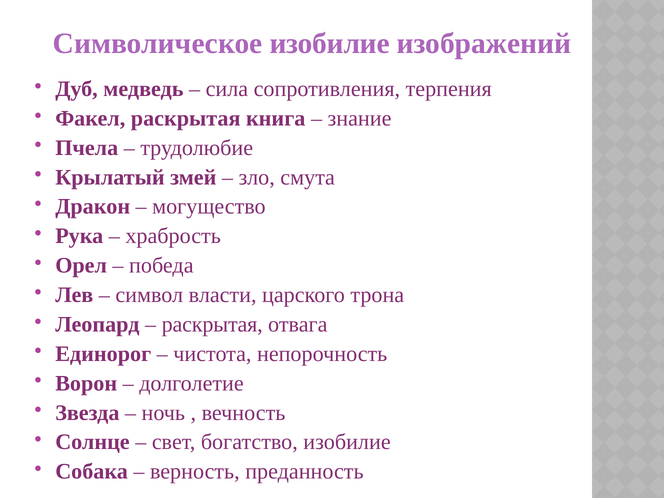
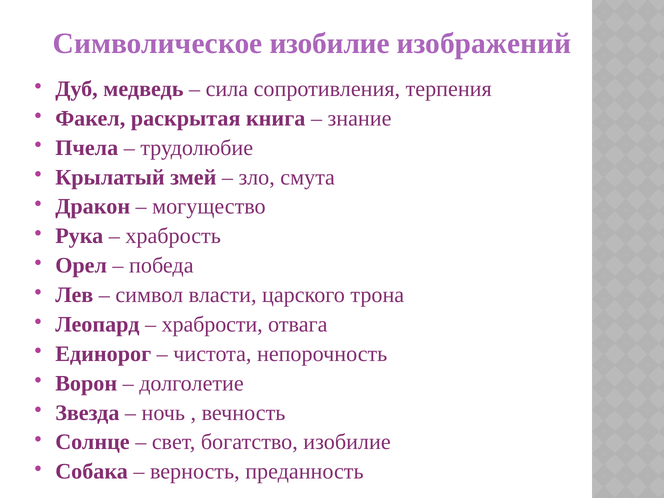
раскрытая: раскрытая -> храбрости (212, 324)
